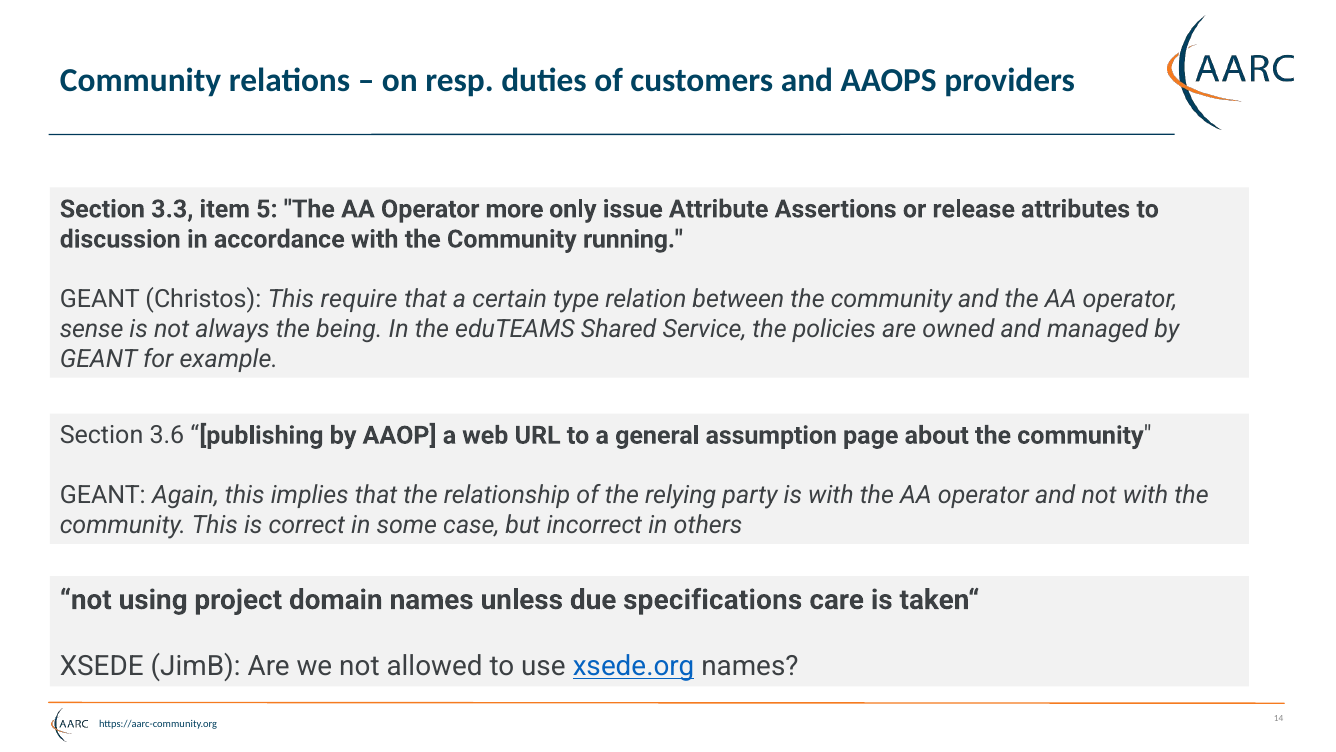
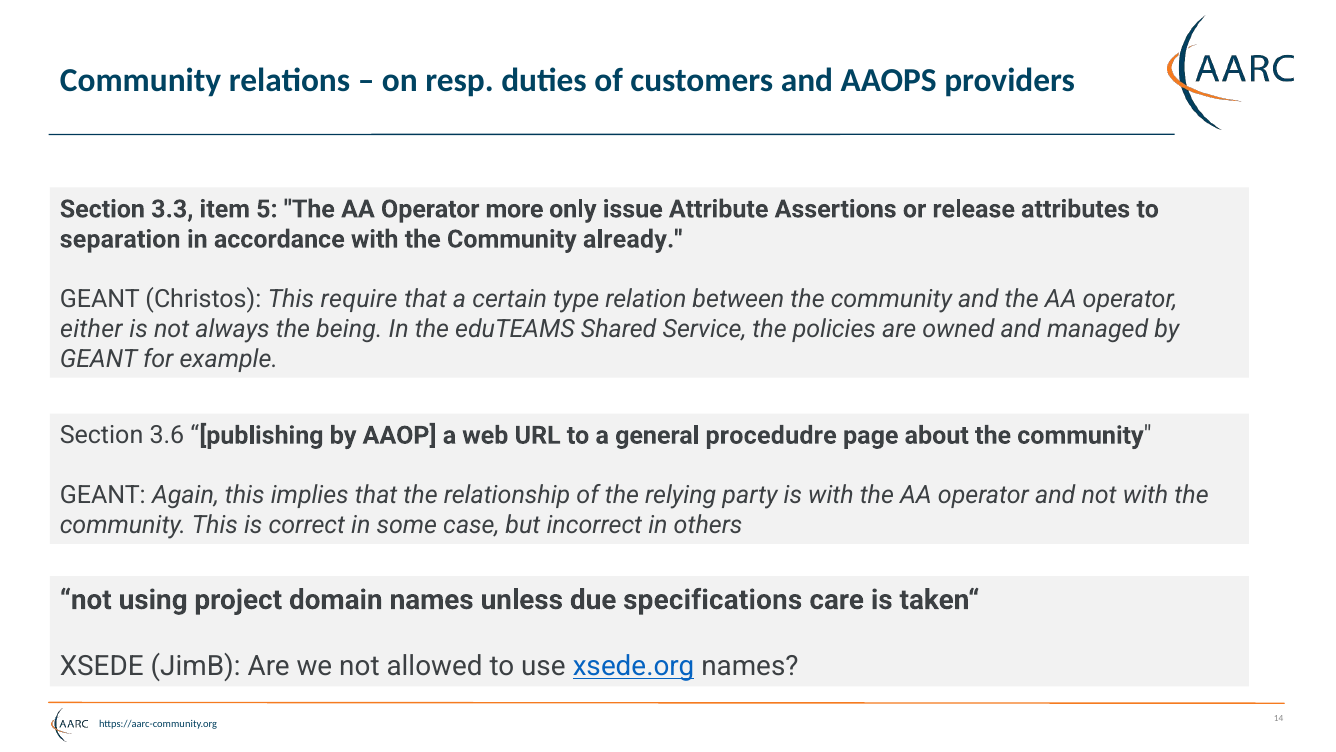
discussion: discussion -> separation (120, 239)
running: running -> already (633, 239)
sense: sense -> either (91, 329)
assumption: assumption -> procedudre (771, 435)
